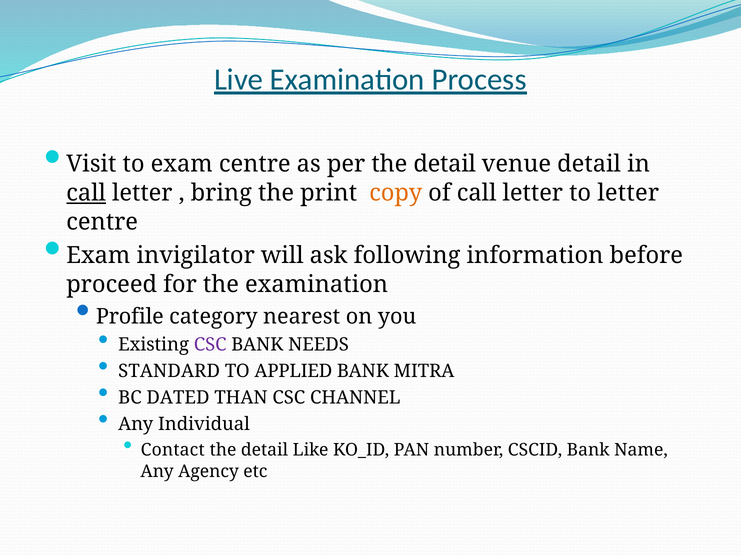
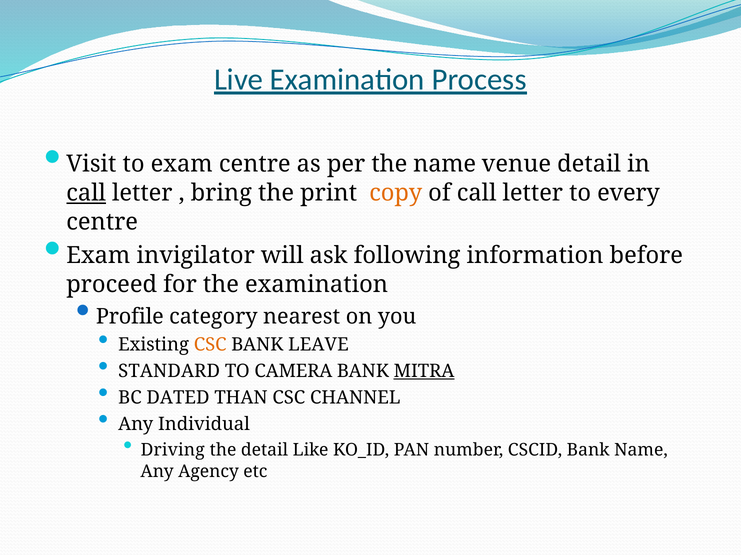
per the detail: detail -> name (445, 164)
to letter: letter -> every (628, 193)
CSC colour: purple -> orange (210, 345)
NEEDS: NEEDS -> LEAVE (318, 345)
APPLIED: APPLIED -> CAMERA (293, 372)
MITRA underline: none -> present (424, 372)
Contact: Contact -> Driving (173, 450)
